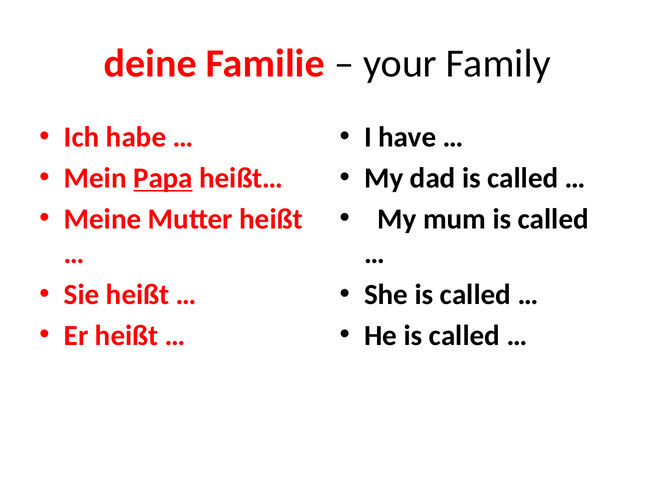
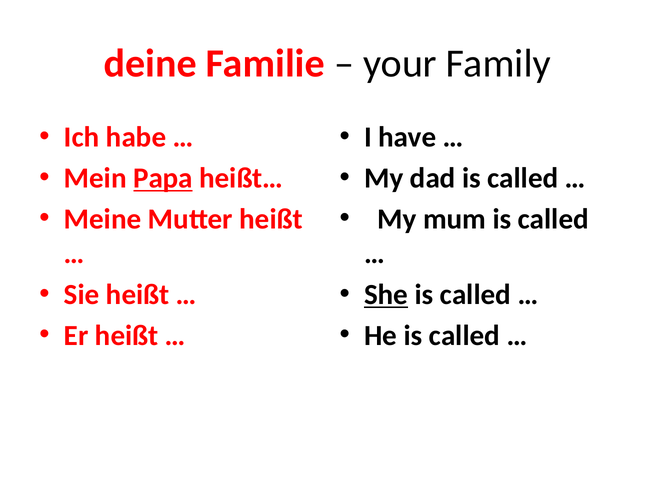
She underline: none -> present (386, 295)
